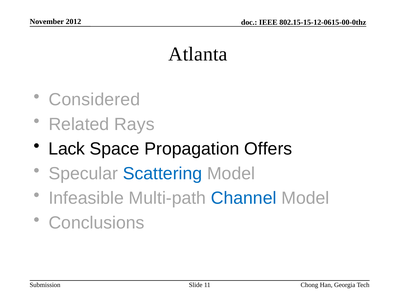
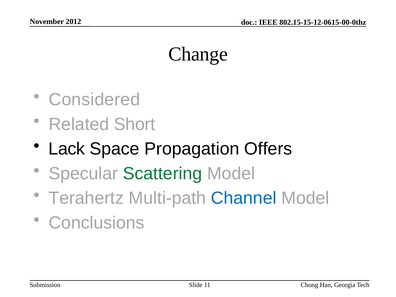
Atlanta: Atlanta -> Change (198, 54)
Rays: Rays -> Short (135, 124)
Scattering colour: blue -> green (163, 174)
Infeasible: Infeasible -> Terahertz (86, 198)
